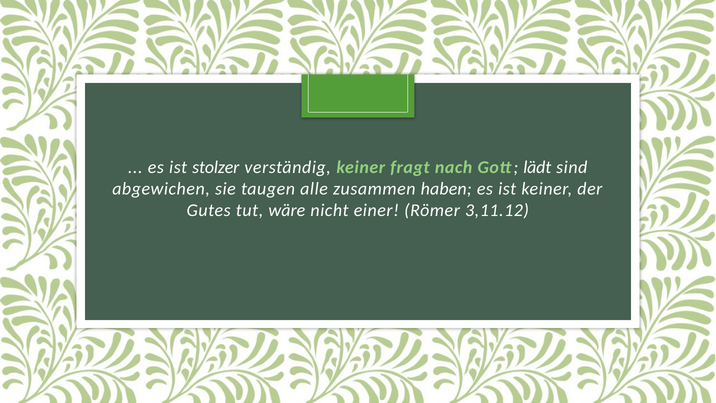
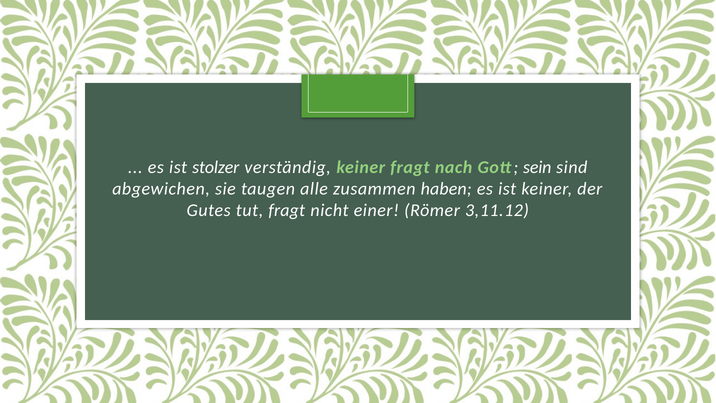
lädt: lädt -> sein (537, 167)
tut wäre: wäre -> fragt (287, 210)
